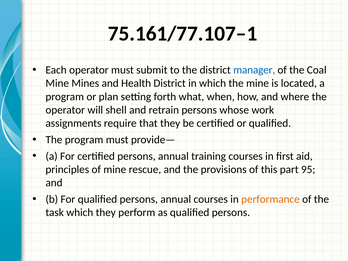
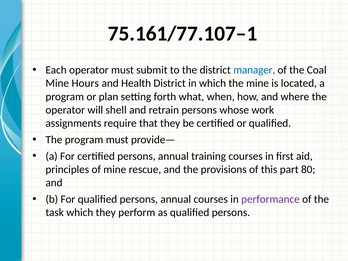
Mines: Mines -> Hours (85, 83)
95: 95 -> 80 (308, 169)
performance colour: orange -> purple (270, 199)
